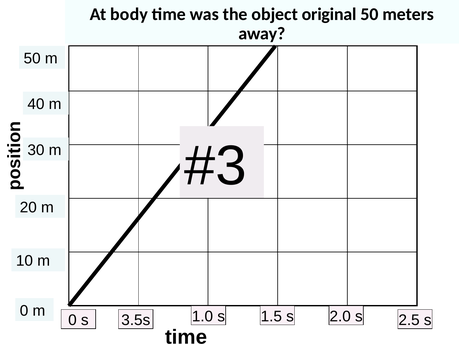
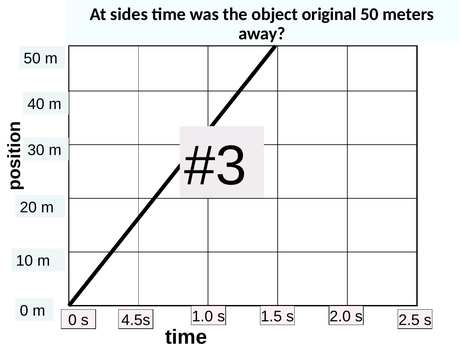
body: body -> sides (129, 14)
3.5s: 3.5s -> 4.5s (136, 320)
